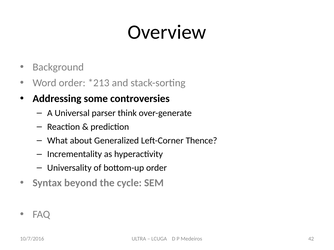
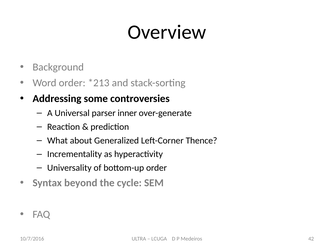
think: think -> inner (127, 113)
